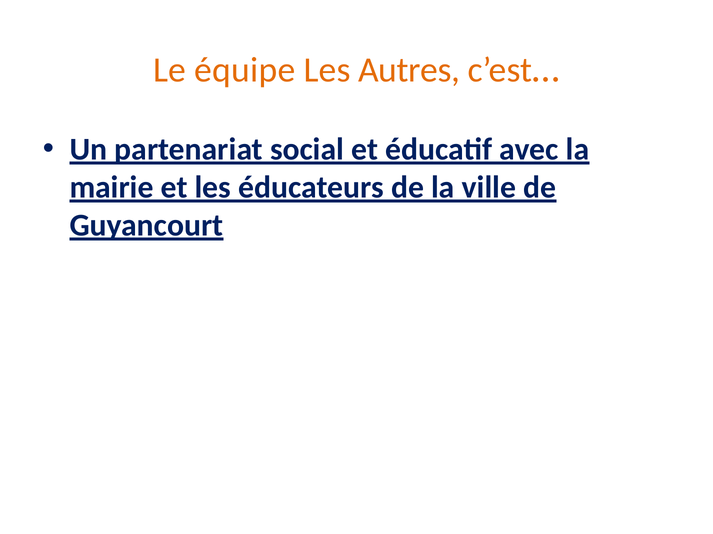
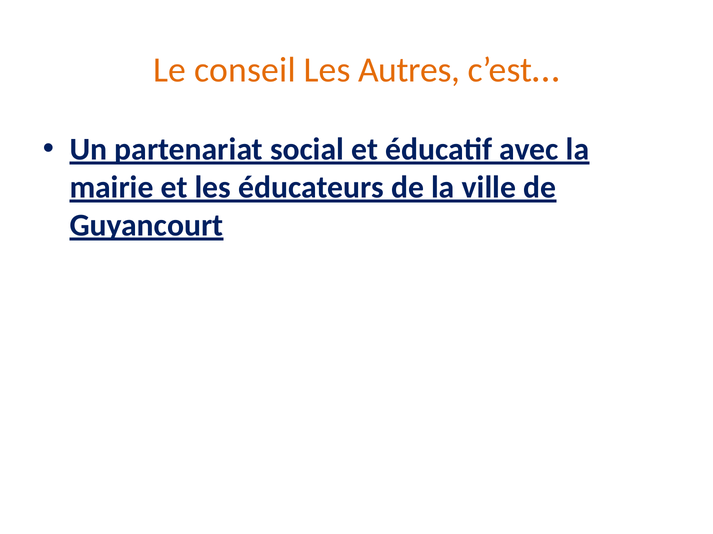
équipe: équipe -> conseil (245, 70)
